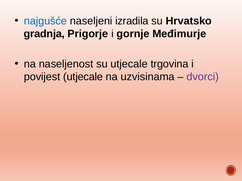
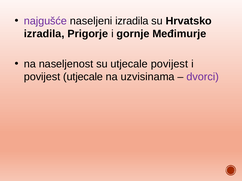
najgušće colour: blue -> purple (45, 21)
gradnja: gradnja -> izradila (44, 34)
utjecale trgovina: trgovina -> povijest (169, 64)
